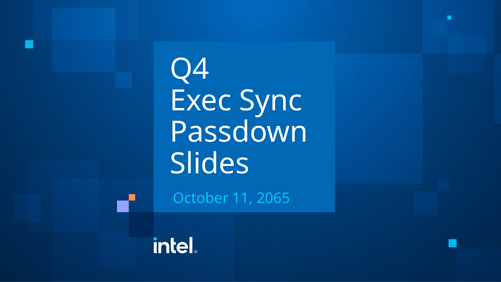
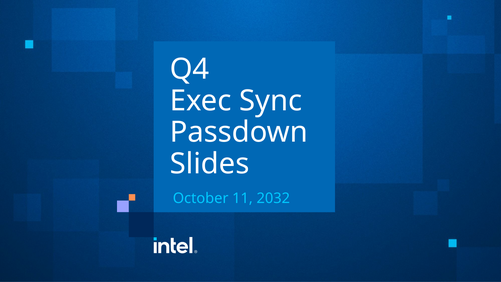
2065: 2065 -> 2032 (273, 198)
